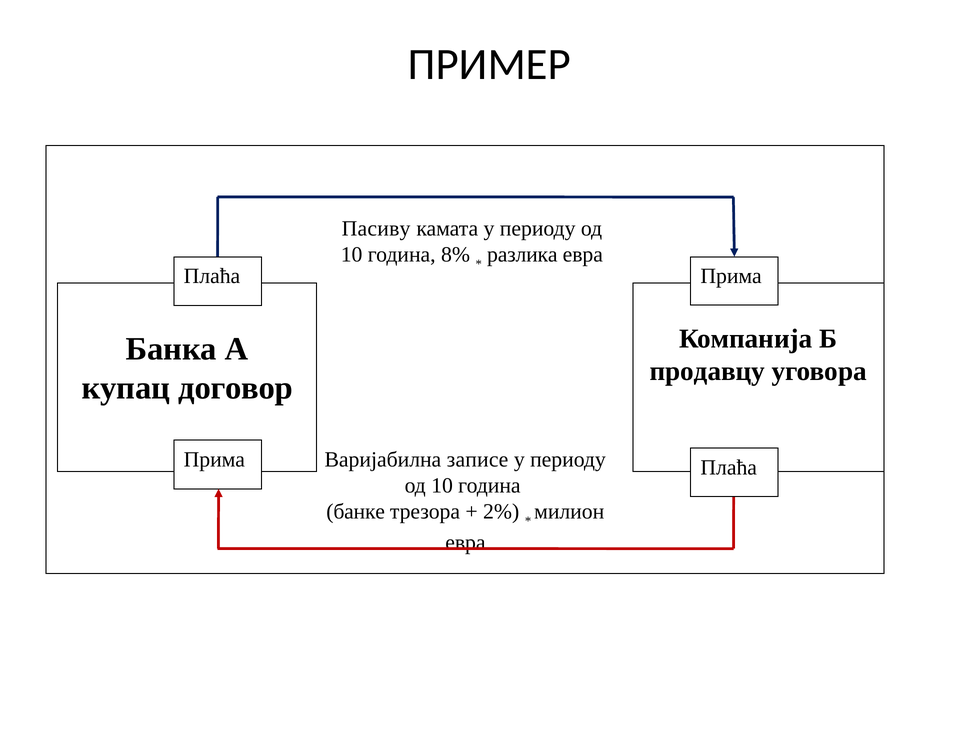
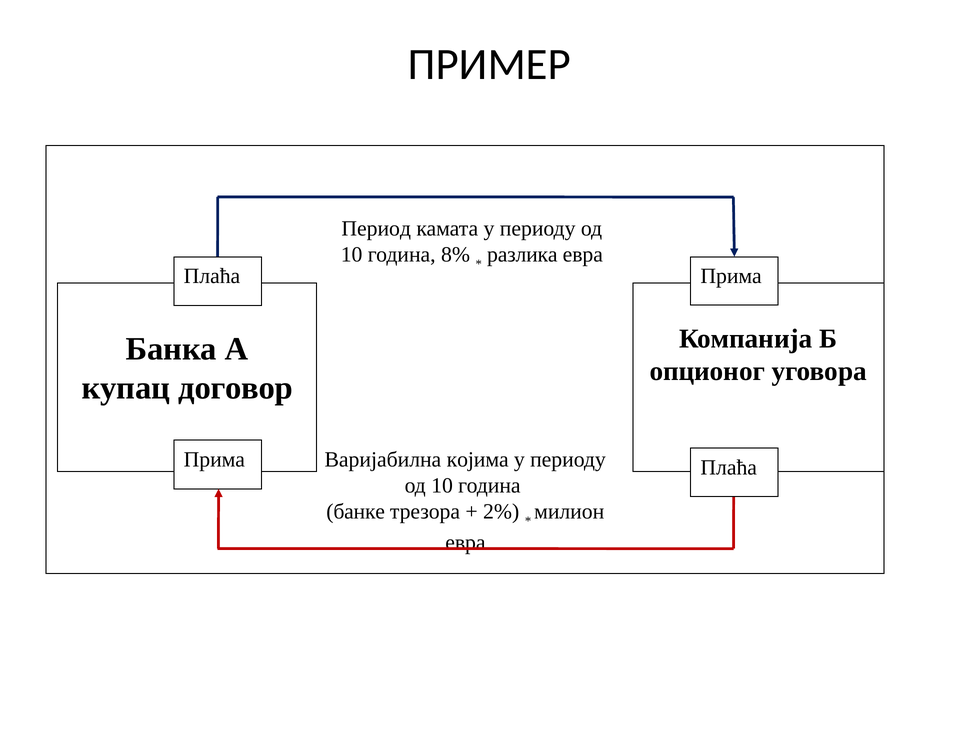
Пасиву: Пасиву -> Период (376, 229)
продавцу: продавцу -> опционог (707, 372)
записе: записе -> којима (478, 460)
